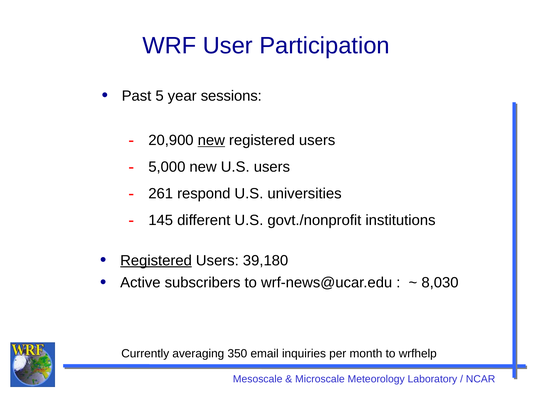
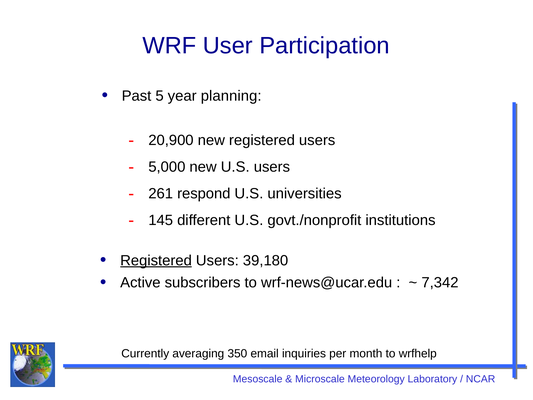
sessions: sessions -> planning (231, 96)
new underline: present -> none (211, 140)
8,030: 8,030 -> 7,342 (440, 283)
